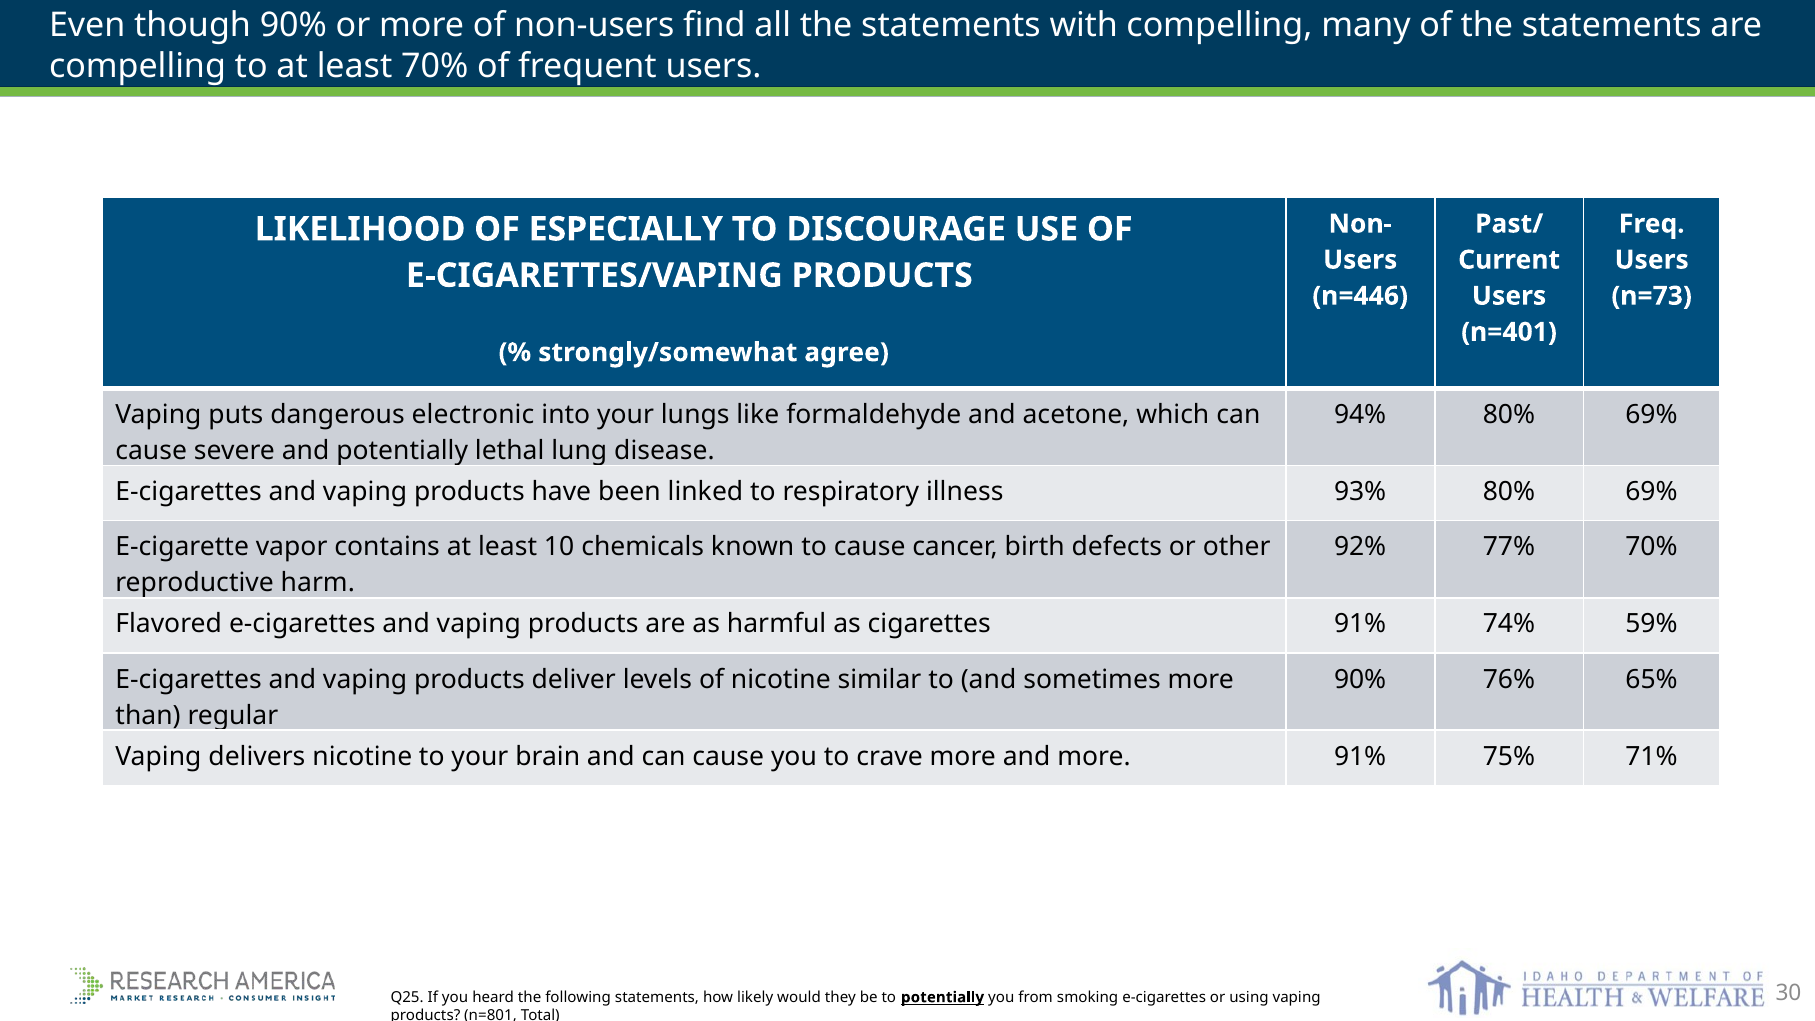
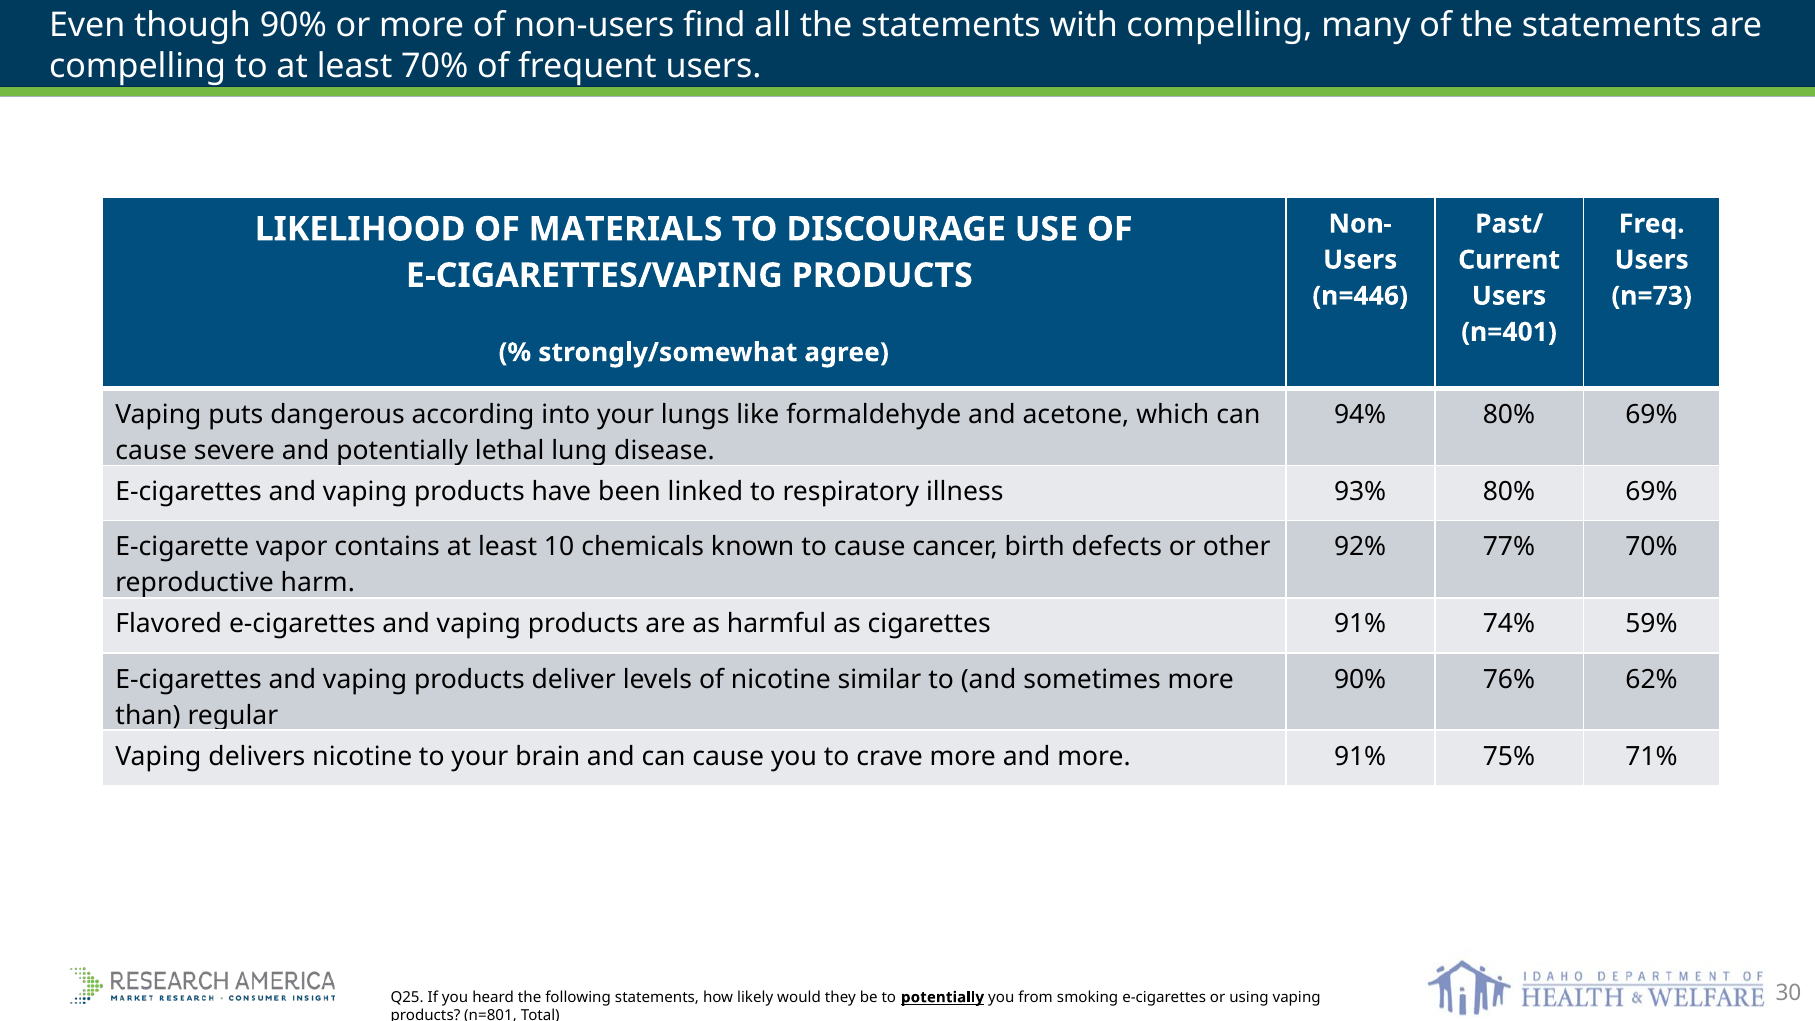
ESPECIALLY: ESPECIALLY -> MATERIALS (626, 229)
electronic: electronic -> according (473, 414)
65%: 65% -> 62% (1652, 679)
